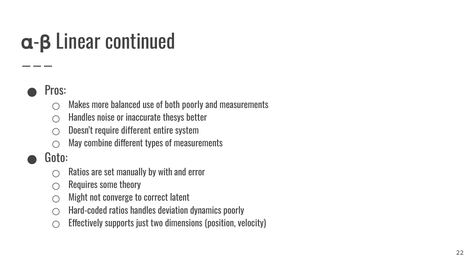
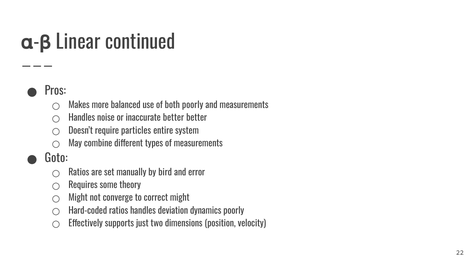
inaccurate thesys: thesys -> better (173, 118)
require different: different -> particles (136, 131)
with: with -> bird (165, 173)
correct latent: latent -> might (180, 198)
